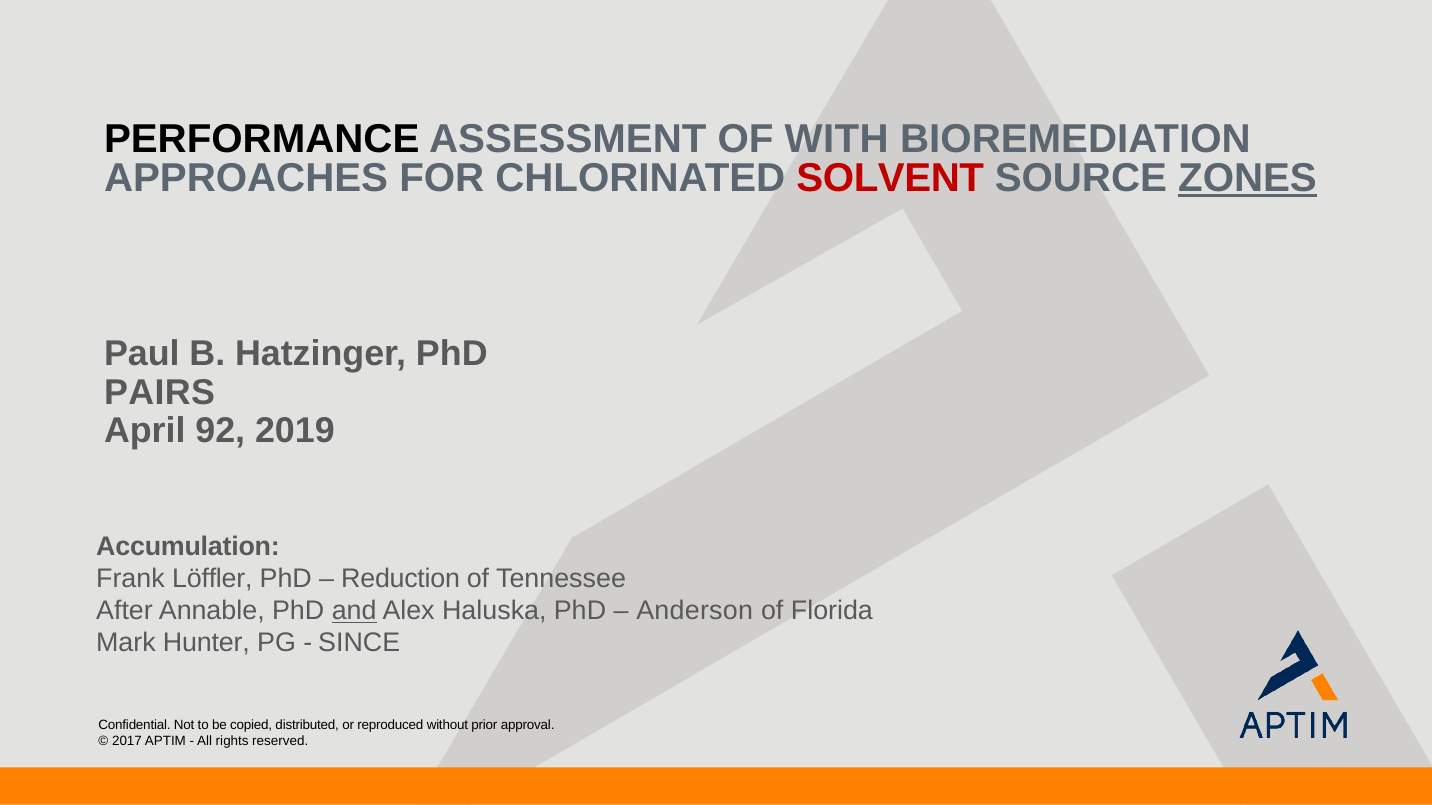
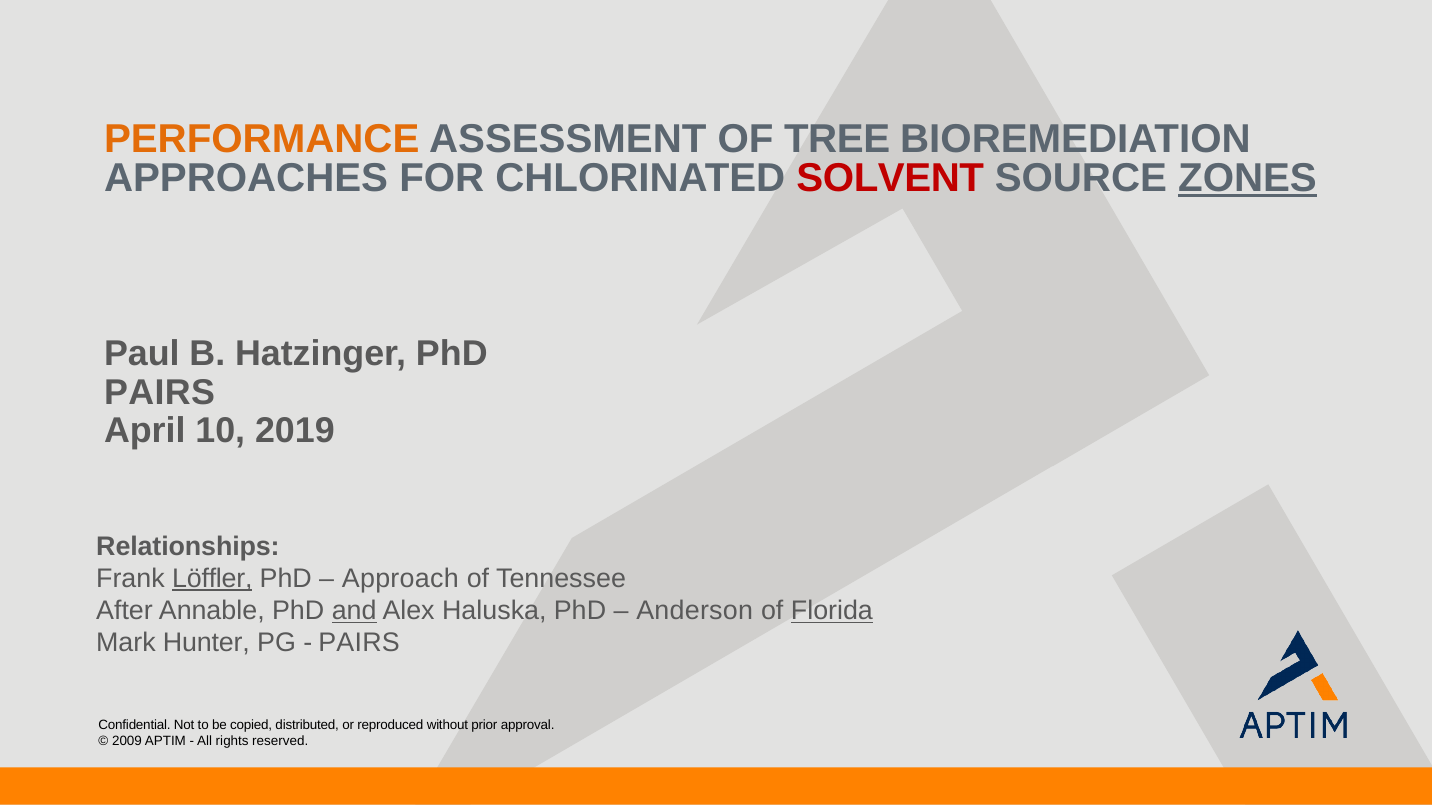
PERFORMANCE colour: black -> orange (262, 139)
WITH: WITH -> TREE (837, 139)
92: 92 -> 10 (220, 431)
Accumulation: Accumulation -> Relationships (188, 547)
Löffler underline: none -> present (212, 579)
Reduction: Reduction -> Approach (400, 579)
Florida underline: none -> present (832, 611)
SINCE: SINCE -> PAIRS (359, 644)
2017: 2017 -> 2009 (127, 741)
